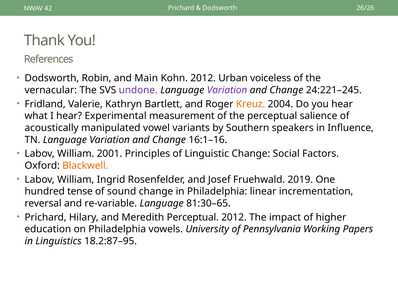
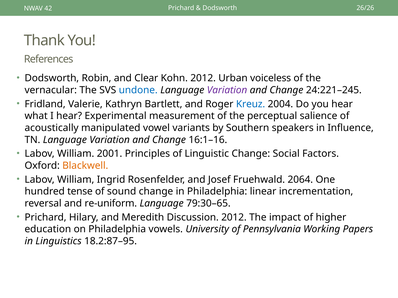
Main: Main -> Clear (146, 78)
undone colour: purple -> blue (138, 90)
Kreuz colour: orange -> blue (251, 104)
2019: 2019 -> 2064 (300, 180)
re-variable: re-variable -> re-uniform (111, 204)
81:30–65: 81:30–65 -> 79:30–65 (208, 204)
Meredith Perceptual: Perceptual -> Discussion (193, 218)
